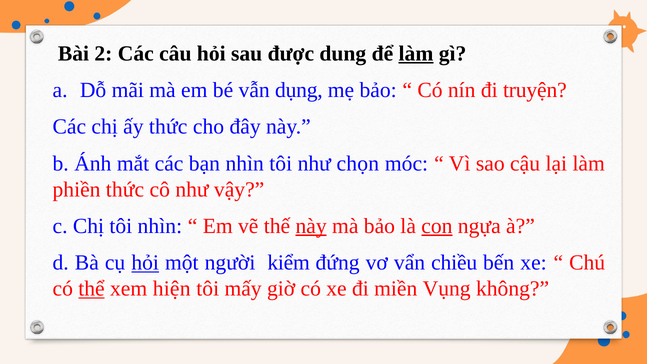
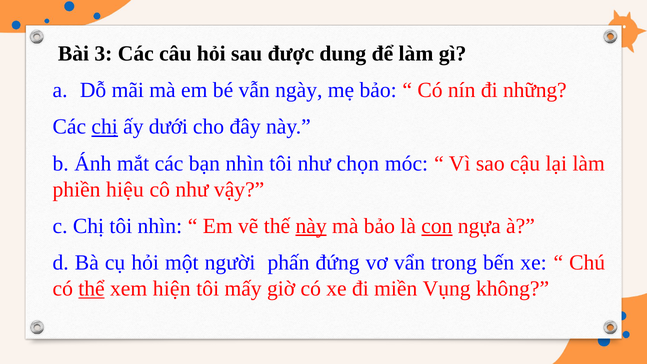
2: 2 -> 3 (103, 53)
làm underline: present -> none (416, 53)
dụng: dụng -> ngày (299, 90)
truyện: truyện -> những (535, 90)
chị underline: none -> present (105, 127)
ấy thức: thức -> dưới (168, 127)
phiền thức: thức -> hiệu (125, 189)
hỏi underline: present -> none (145, 263)
kiểm: kiểm -> phấn (289, 263)
chiều: chiều -> trong (454, 263)
